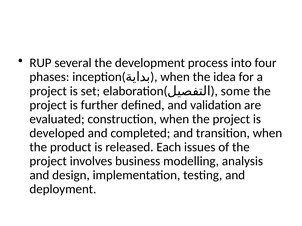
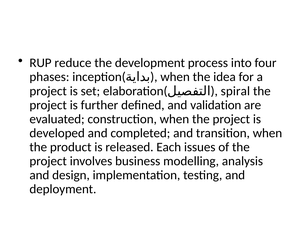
several: several -> reduce (73, 63)
some: some -> spiral (235, 91)
